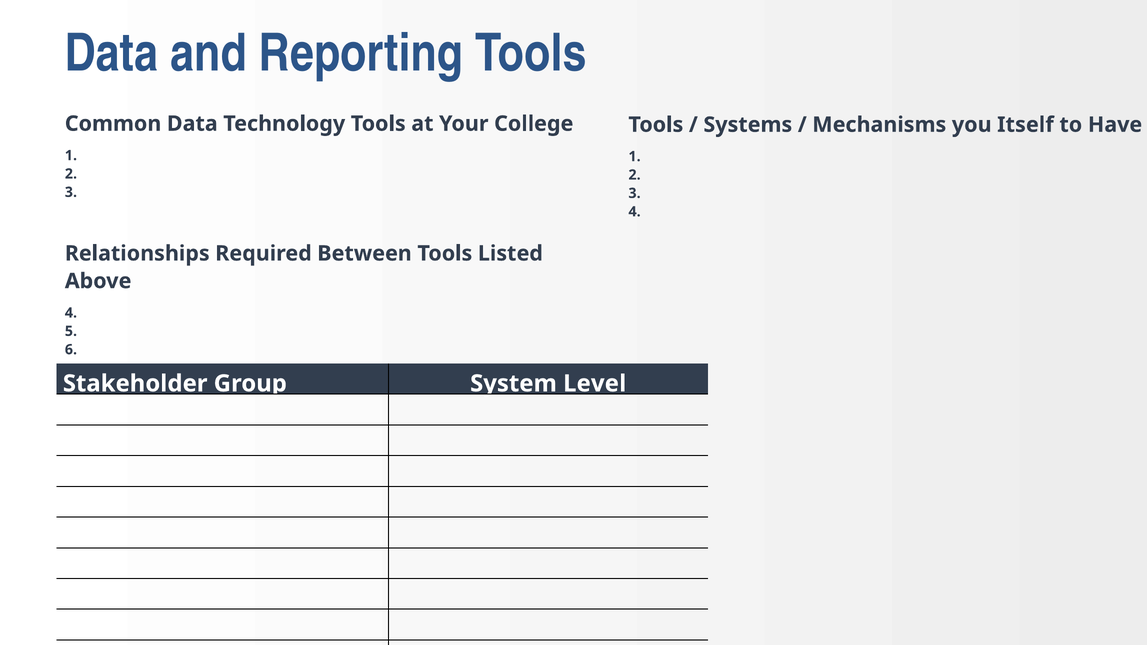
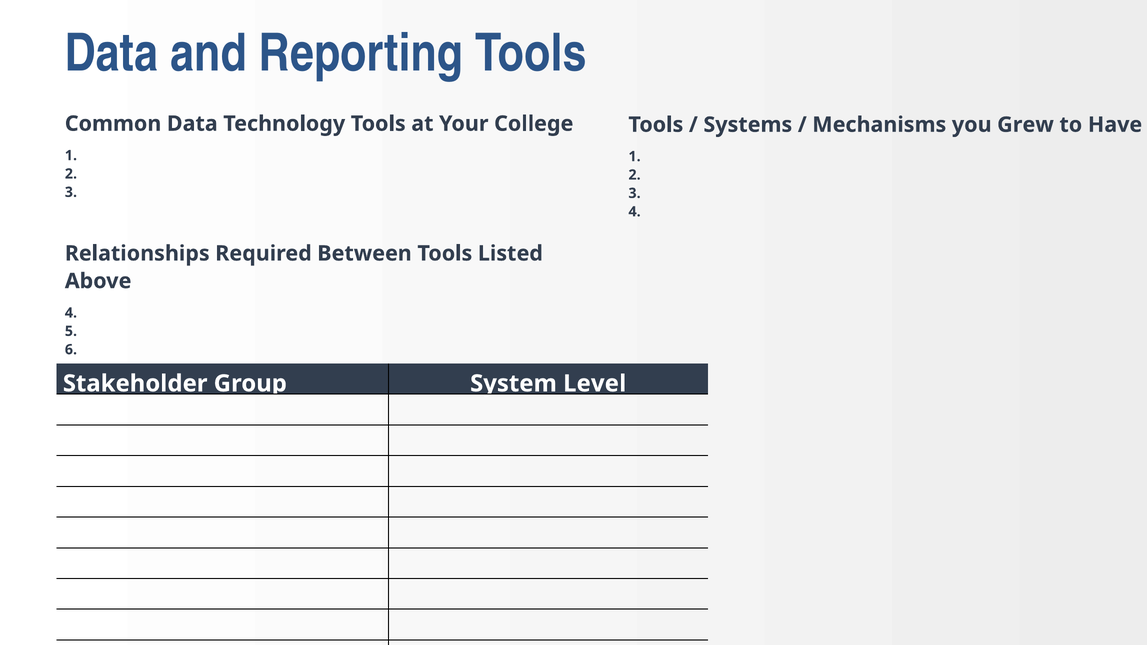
Itself: Itself -> Grew (1025, 125)
